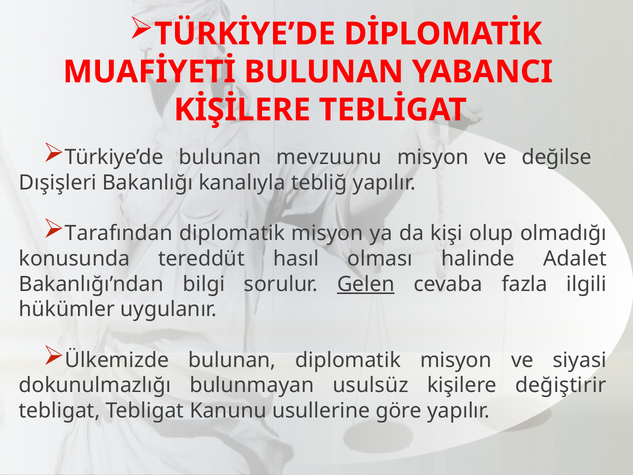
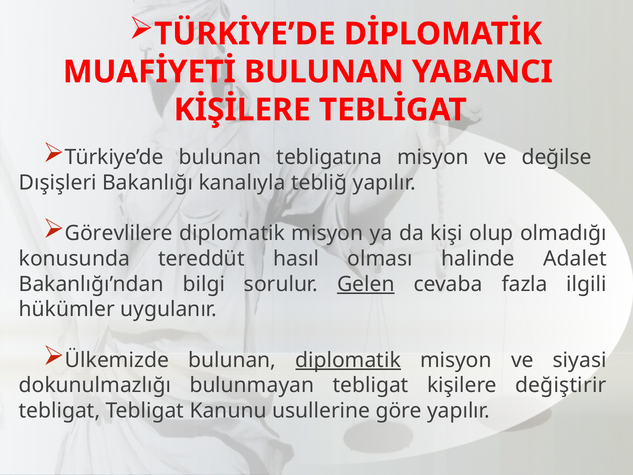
mevzuunu: mevzuunu -> tebligatına (329, 157)
Tarafından: Tarafından -> Görevlilere (119, 233)
diplomatik underline: none -> present (348, 360)
bulunmayan usulsüz: usulsüz -> tebligat (371, 385)
